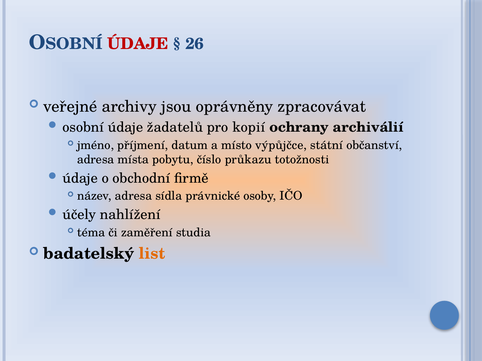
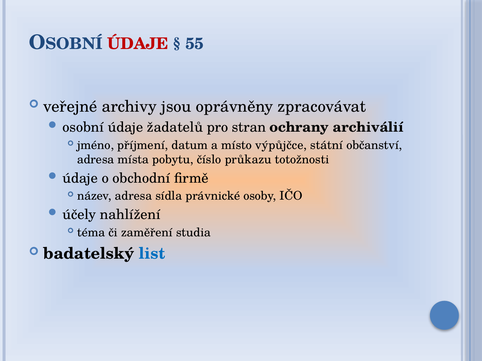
26: 26 -> 55 (195, 44)
kopií: kopií -> stran (249, 127)
list colour: orange -> blue (152, 254)
